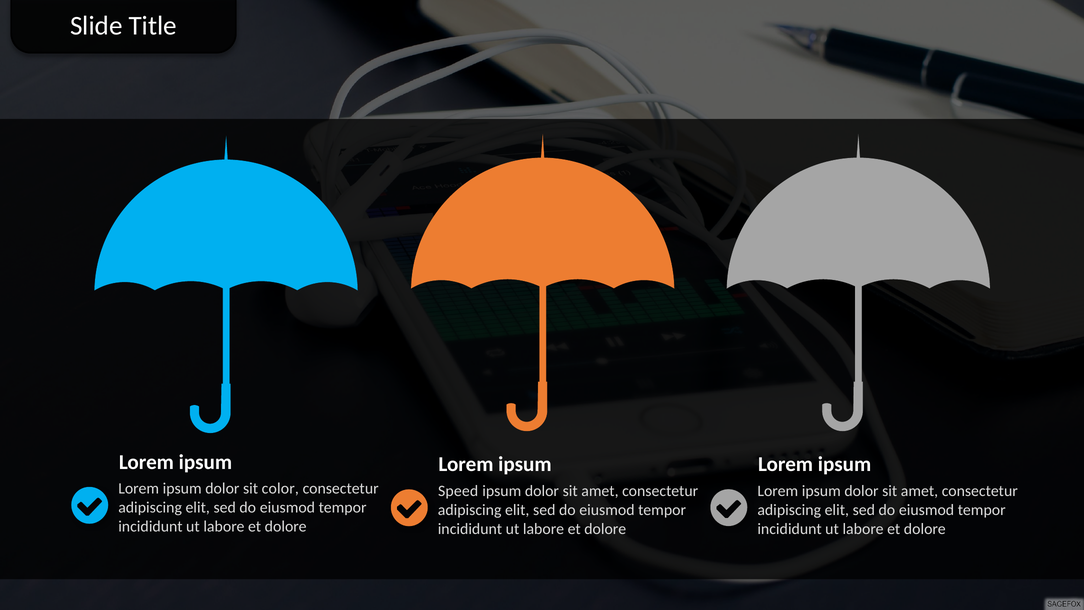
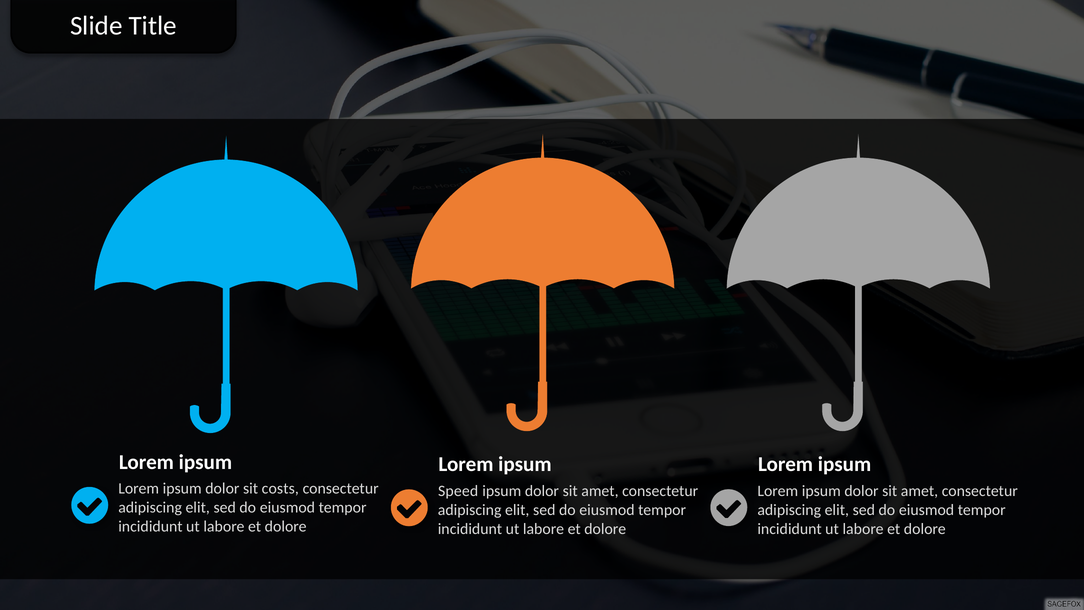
color: color -> costs (280, 488)
